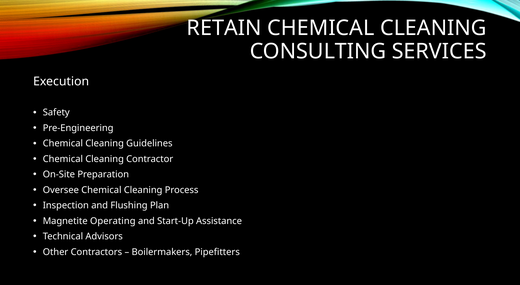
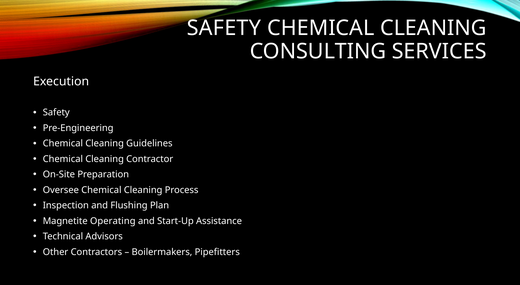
RETAIN: RETAIN -> SAFETY (224, 28)
